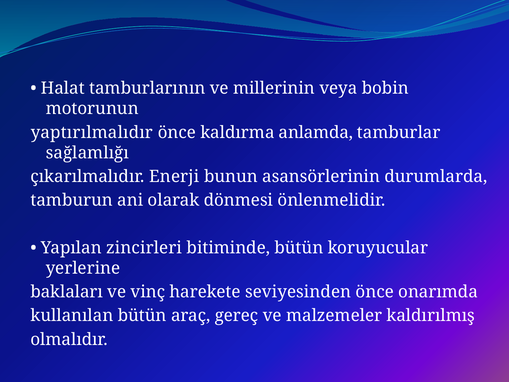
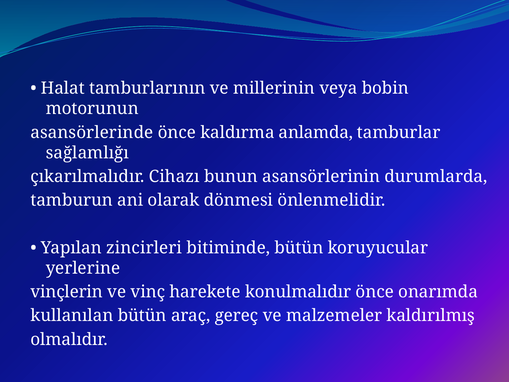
yaptırılmalıdır: yaptırılmalıdır -> asansörlerinde (92, 132)
Enerji: Enerji -> Cihazı (174, 176)
baklaları: baklaları -> vinçlerin (67, 292)
seviyesinden: seviyesinden -> konulmalıdır (298, 292)
